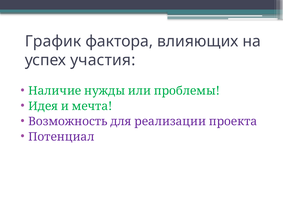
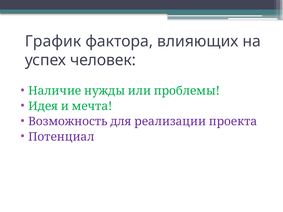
участия: участия -> человек (103, 60)
